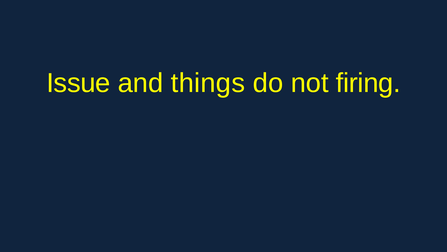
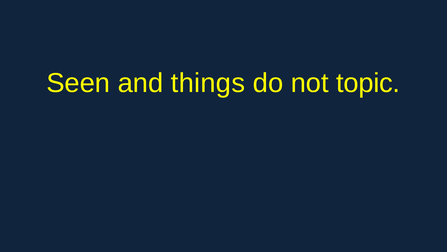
Issue: Issue -> Seen (78, 83)
firing: firing -> topic (368, 83)
